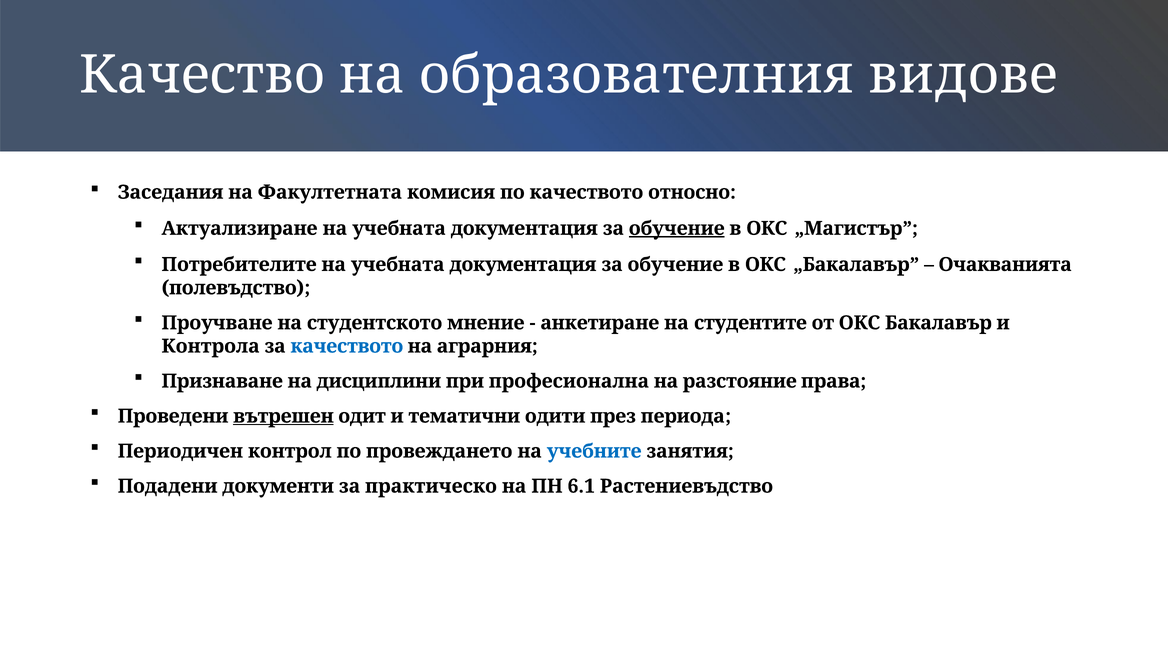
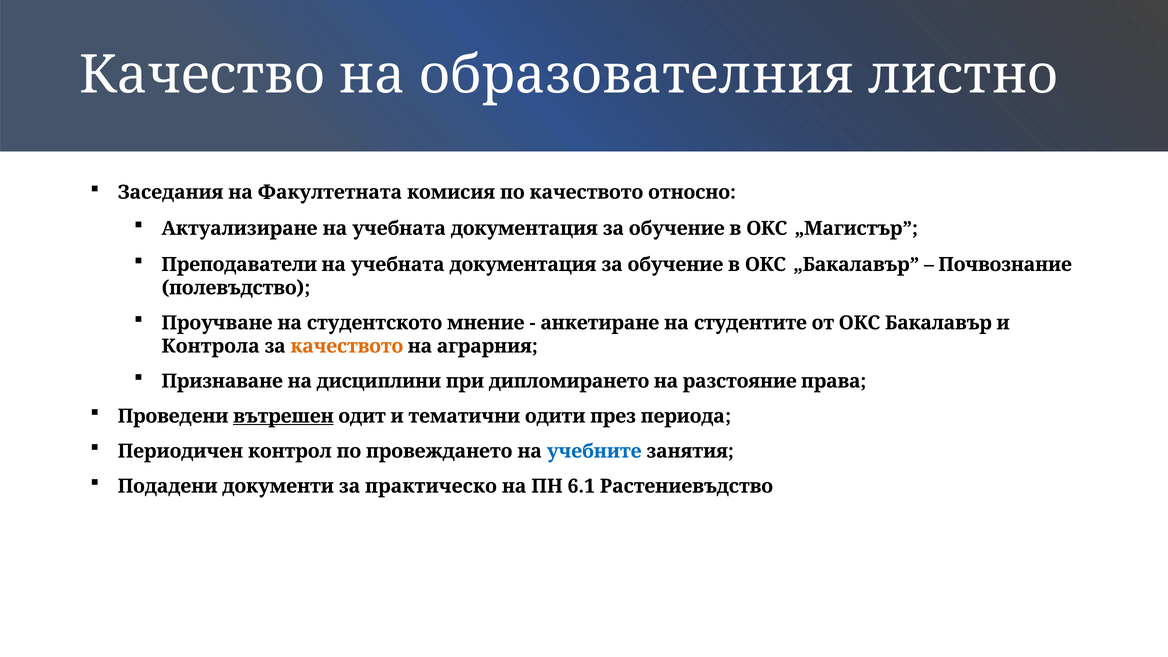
видове: видове -> листно (963, 75)
обучение underline: present -> none (677, 228)
Потребителите: Потребителите -> Преподаватели (239, 265)
Очакванията: Очакванията -> Почвознание (1005, 265)
качеството colour: blue -> orange (347, 346)
професионална: професионална -> дипломирането (569, 381)
